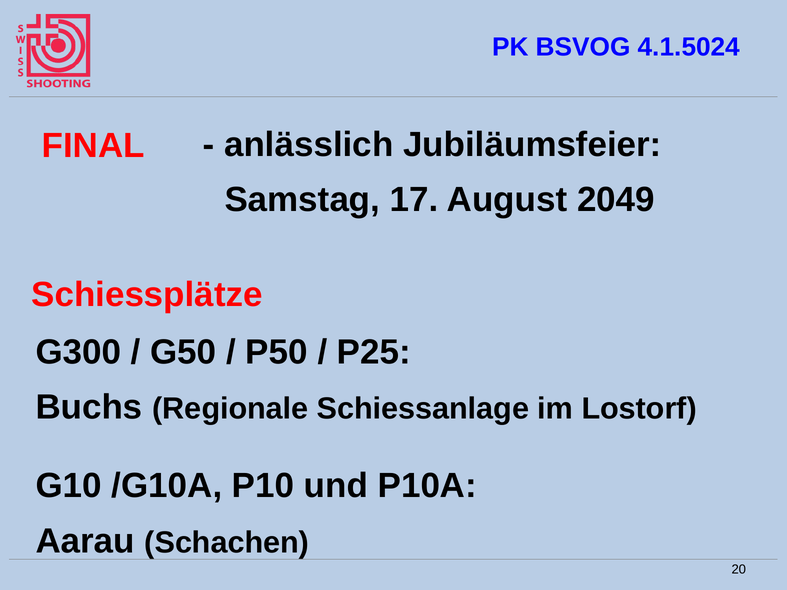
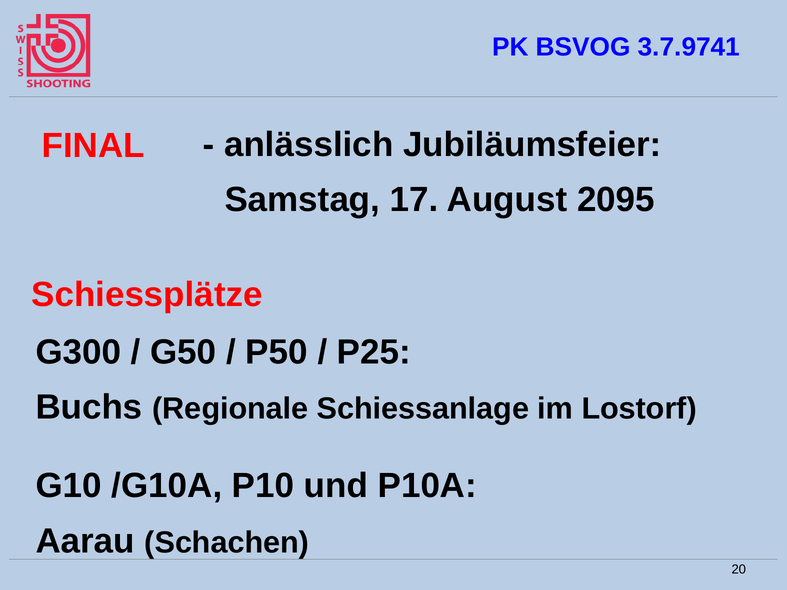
4.1.5024: 4.1.5024 -> 3.7.9741 (689, 47)
2049: 2049 -> 2095 (616, 200)
